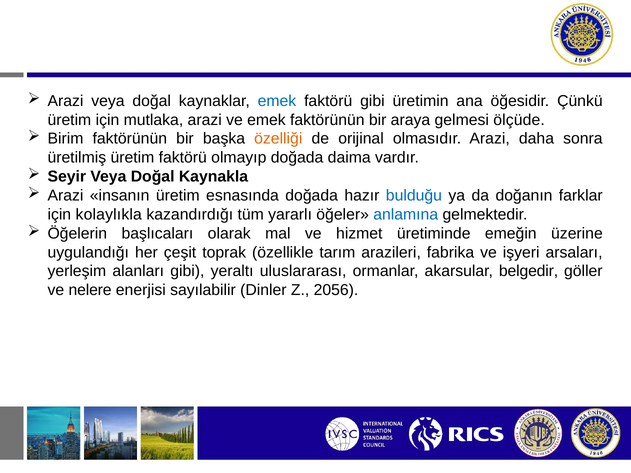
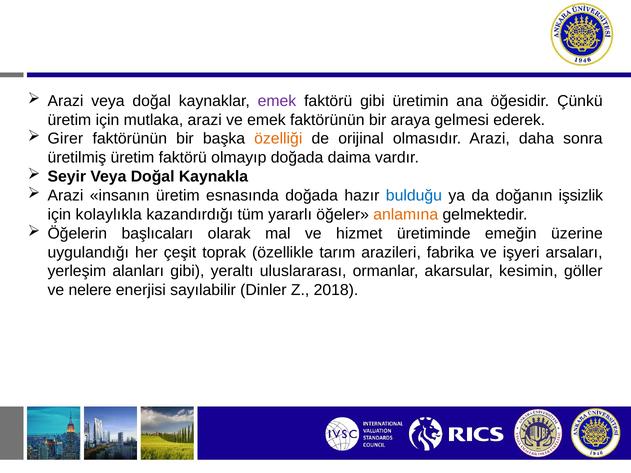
emek colour: blue -> purple (277, 101)
ölçüde: ölçüde -> ederek (519, 120)
Birim: Birim -> Girer (65, 139)
farklar: farklar -> işsizlik (581, 196)
anlamına colour: blue -> orange (406, 215)
belgedir: belgedir -> kesimin (528, 271)
2056: 2056 -> 2018 (336, 290)
